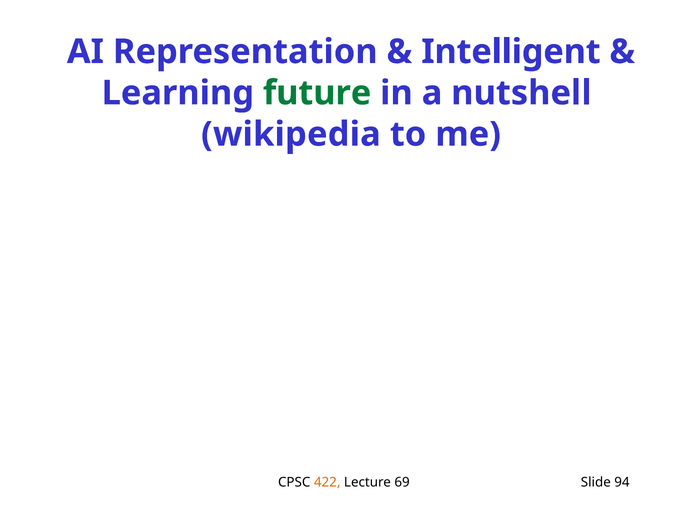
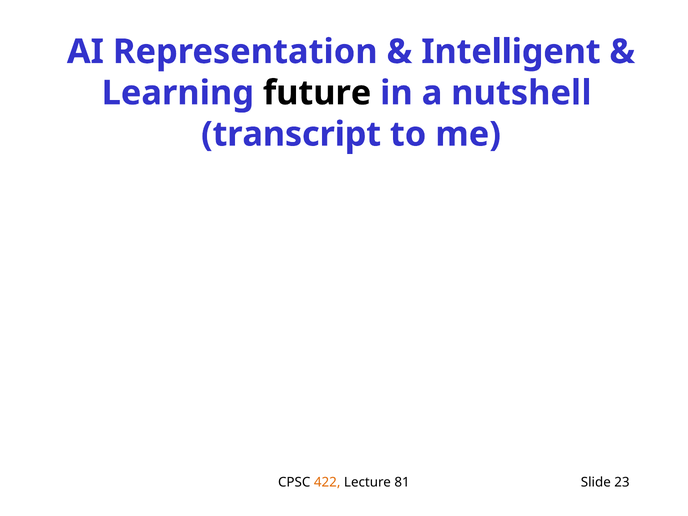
future colour: green -> black (317, 93)
wikipedia: wikipedia -> transcript (291, 134)
69: 69 -> 81 (402, 483)
94: 94 -> 23 (622, 483)
